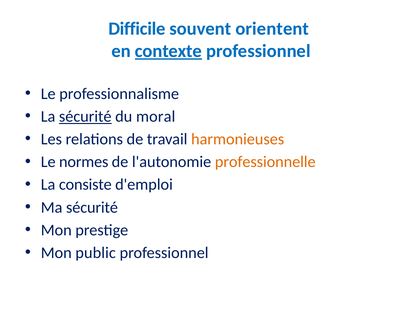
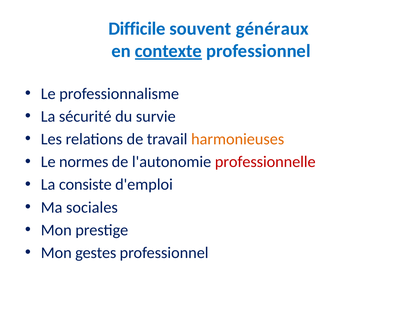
orientent: orientent -> généraux (272, 29)
sécurité underline: present -> none (85, 117)
moral: moral -> survie (156, 117)
professionnelle colour: orange -> red (265, 162)
Ma sécurité: sécurité -> sociales (92, 208)
public: public -> gestes (96, 253)
